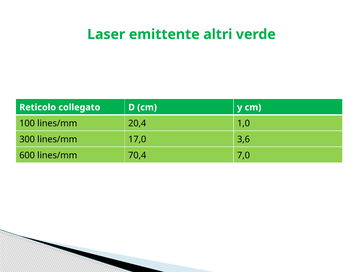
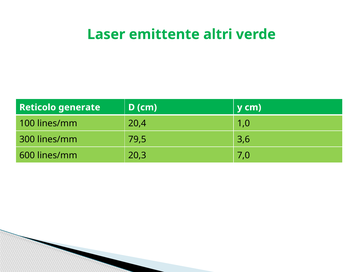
collegato: collegato -> generate (79, 107)
17,0: 17,0 -> 79,5 (137, 139)
70,4: 70,4 -> 20,3 (137, 155)
